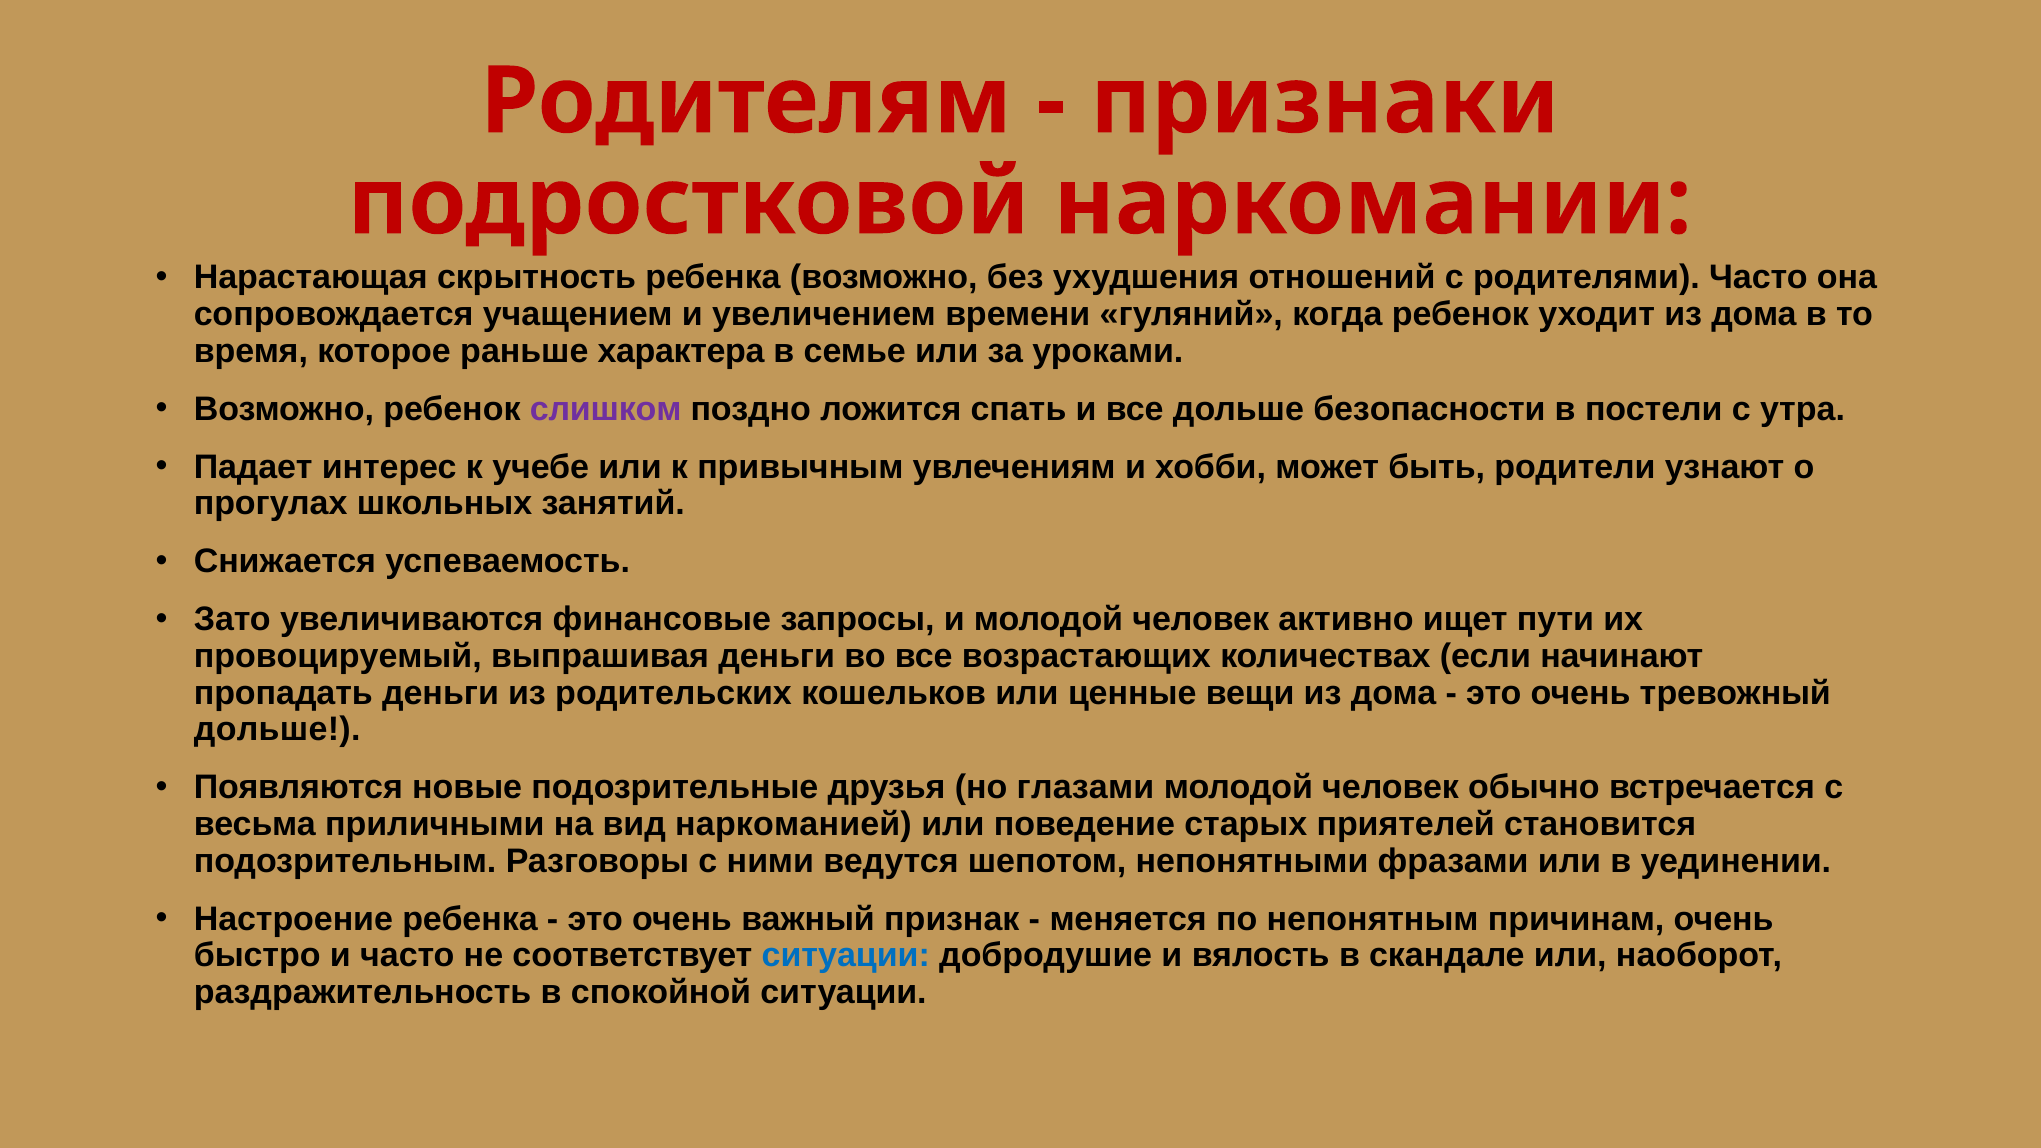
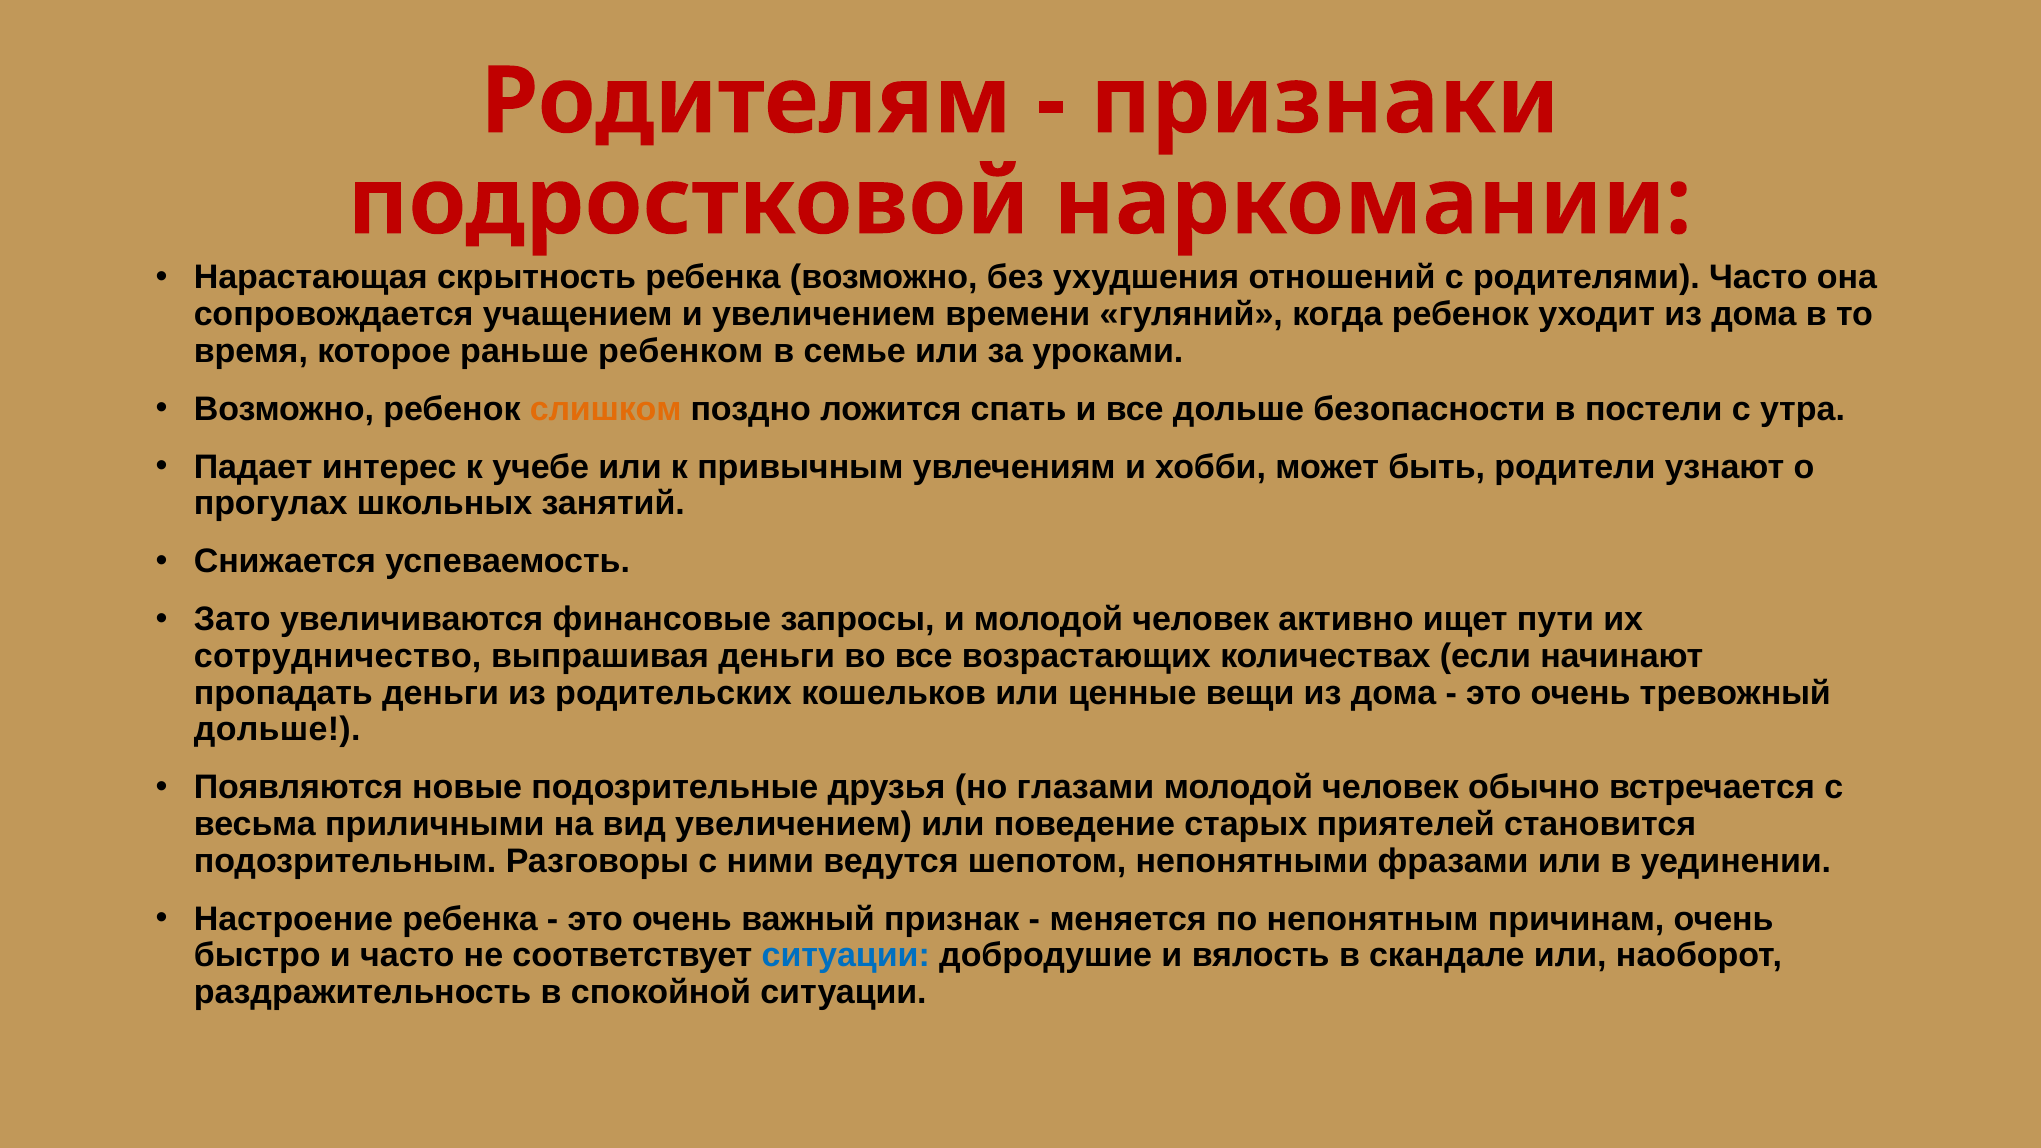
характера: характера -> ребенком (681, 351)
слишком colour: purple -> orange (606, 409)
провоцируемый: провоцируемый -> сотрудничество (338, 656)
вид наркоманией: наркоманией -> увеличением (794, 824)
